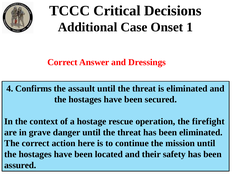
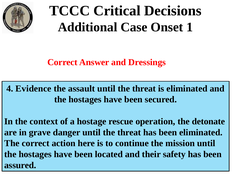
Confirms: Confirms -> Evidence (33, 89)
firefight: firefight -> detonate (208, 122)
